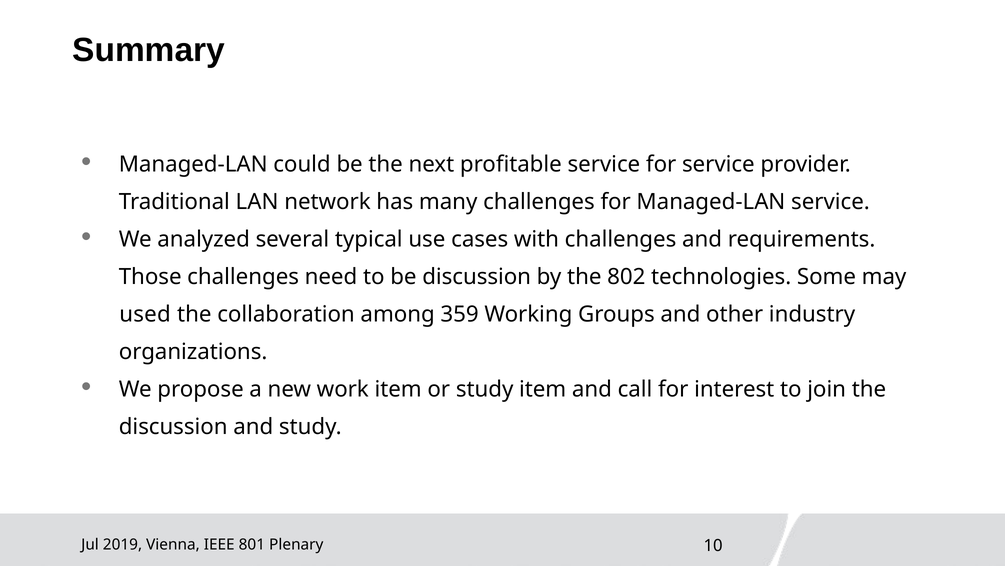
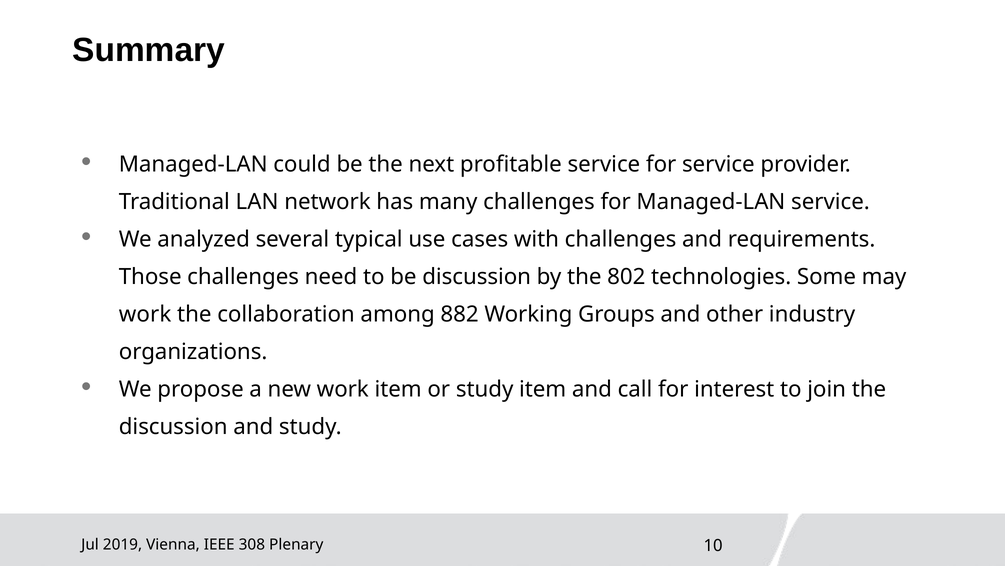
used: used -> work (145, 314)
359: 359 -> 882 (460, 314)
801: 801 -> 308 (252, 544)
